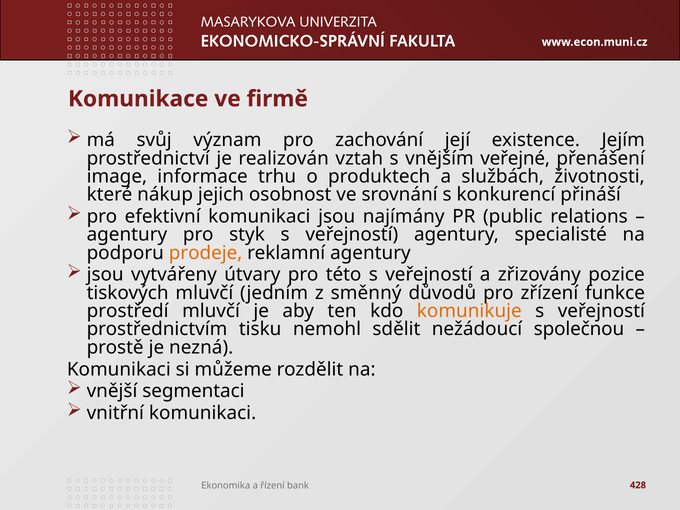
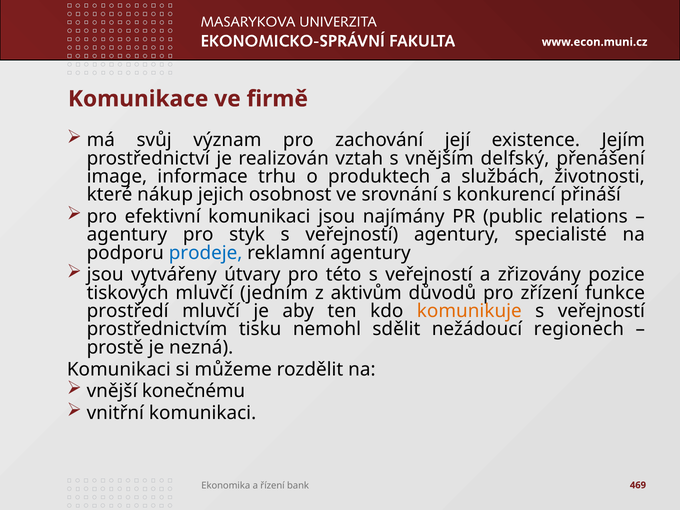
veřejné: veřejné -> delfský (515, 158)
prodeje colour: orange -> blue (206, 253)
směnný: směnný -> aktivům (366, 293)
společnou: společnou -> regionech (579, 329)
segmentaci: segmentaci -> konečnému (194, 391)
428: 428 -> 469 (638, 485)
